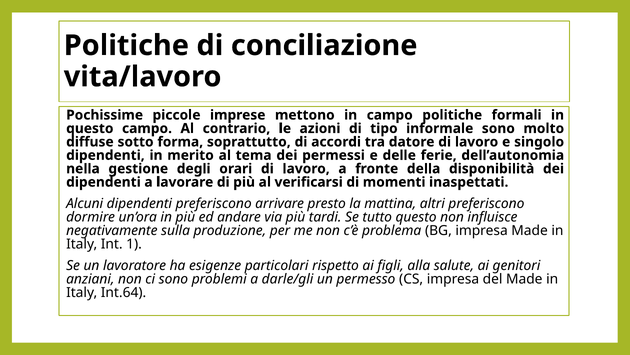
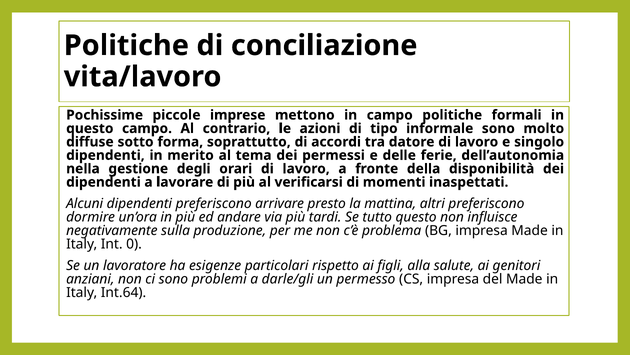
1: 1 -> 0 (134, 244)
